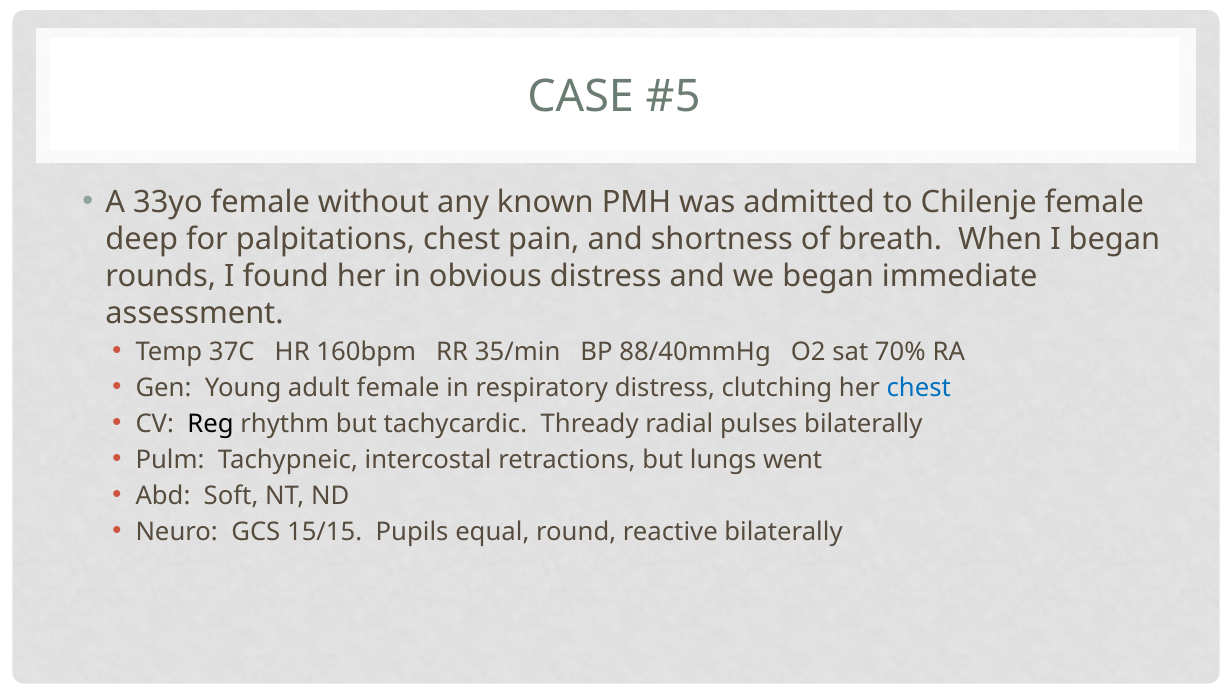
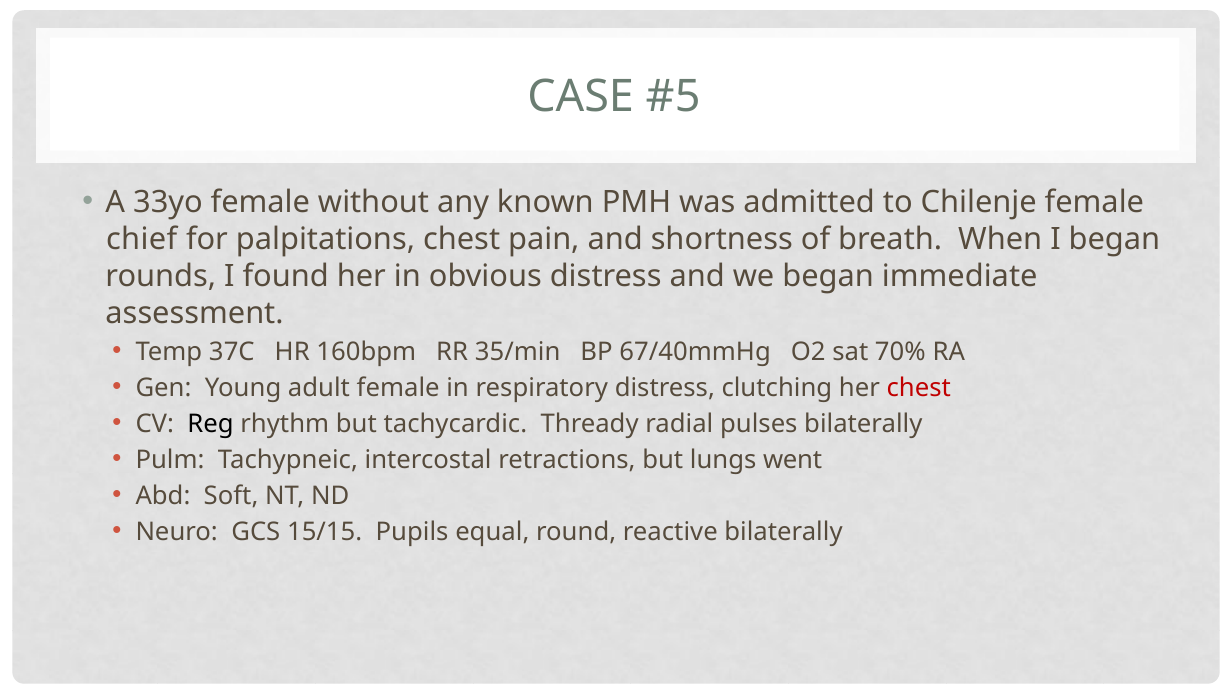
deep: deep -> chief (142, 239)
88/40mmHg: 88/40mmHg -> 67/40mmHg (695, 352)
chest colour: blue -> red (919, 388)
